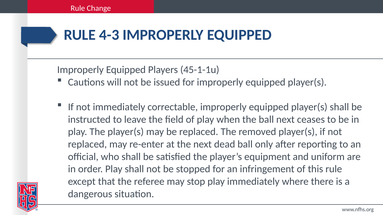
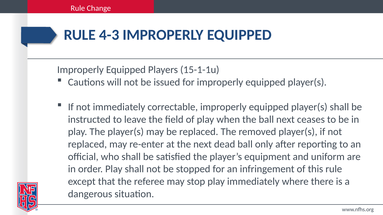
45-1-1u: 45-1-1u -> 15-1-1u (200, 70)
